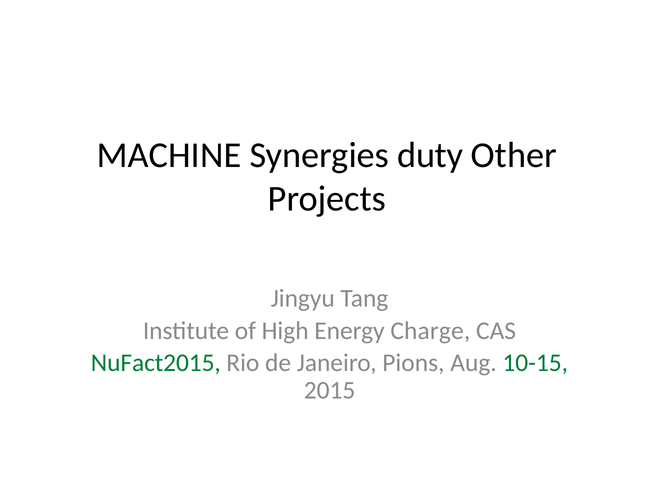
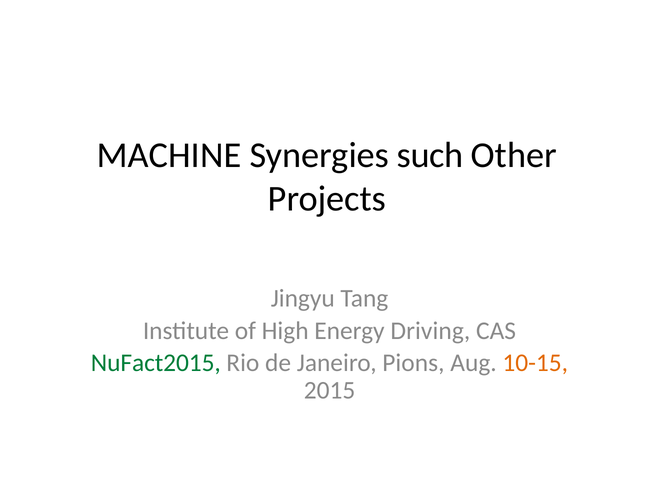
duty: duty -> such (430, 155)
Charge: Charge -> Driving (430, 330)
10-15 colour: green -> orange (535, 362)
